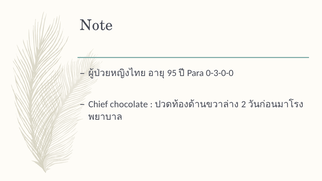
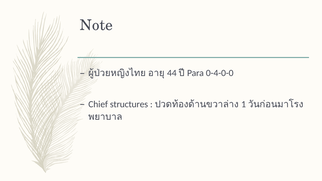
95: 95 -> 44 (172, 73)
0-3-0-0: 0-3-0-0 -> 0-4-0-0 (220, 73)
chocolate: chocolate -> structures (129, 104)
2: 2 -> 1 (244, 104)
